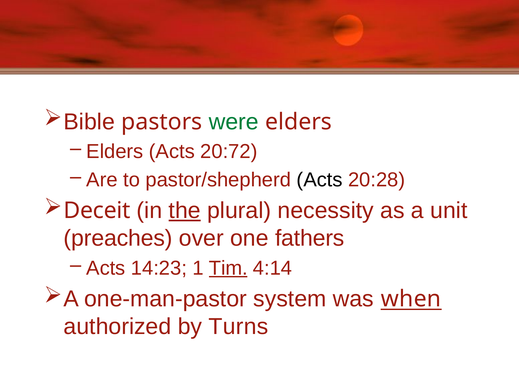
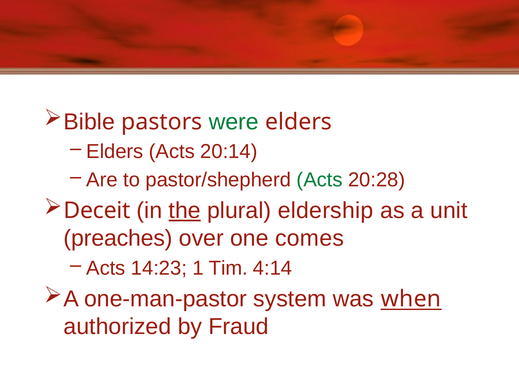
20:72: 20:72 -> 20:14 (229, 152)
Acts colour: black -> green (320, 180)
necessity: necessity -> eldership (326, 211)
fathers: fathers -> comes (310, 238)
Tim underline: present -> none (228, 268)
Turns: Turns -> Fraud (239, 327)
